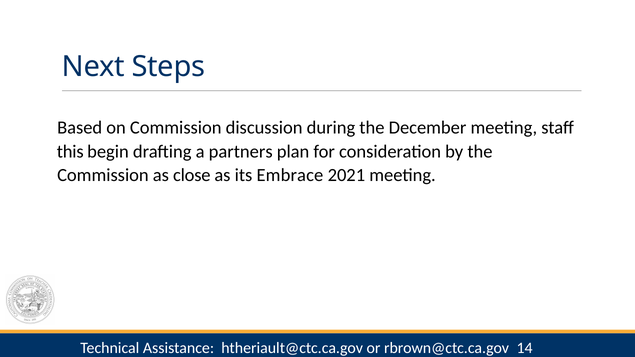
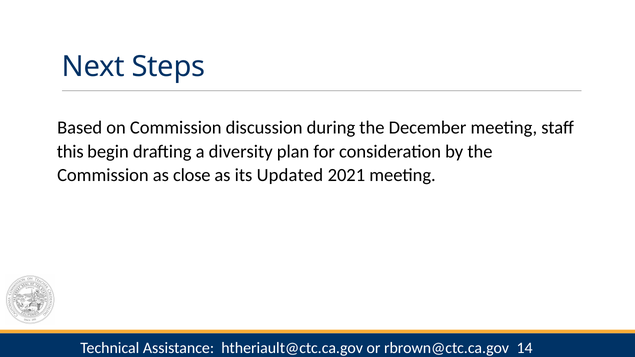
partners: partners -> diversity (241, 152)
Embrace: Embrace -> Updated (290, 175)
